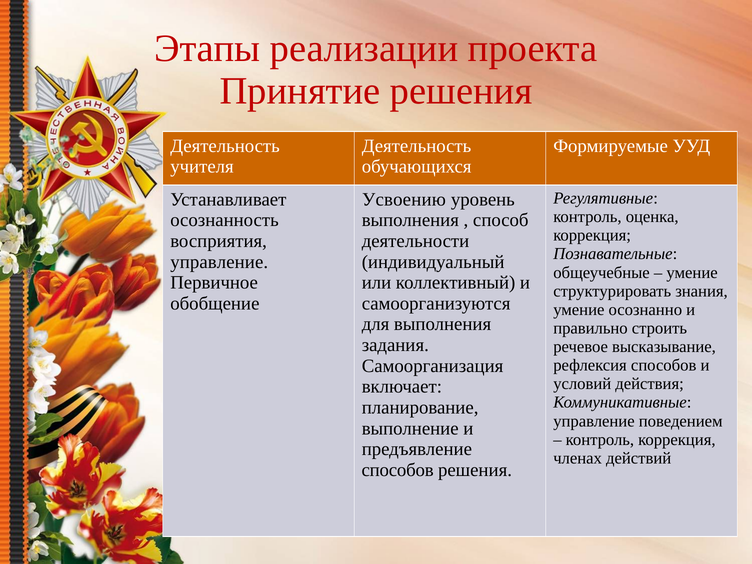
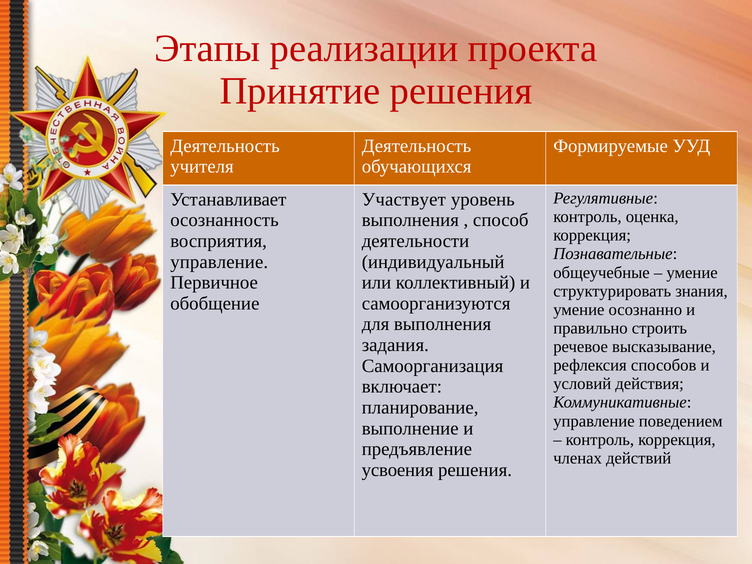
Усвоению: Усвоению -> Участвует (404, 199)
способов: способов -> усвоения (398, 470)
